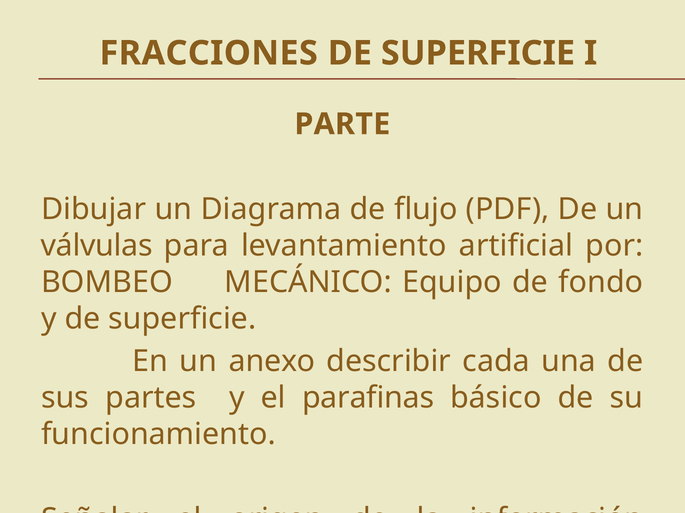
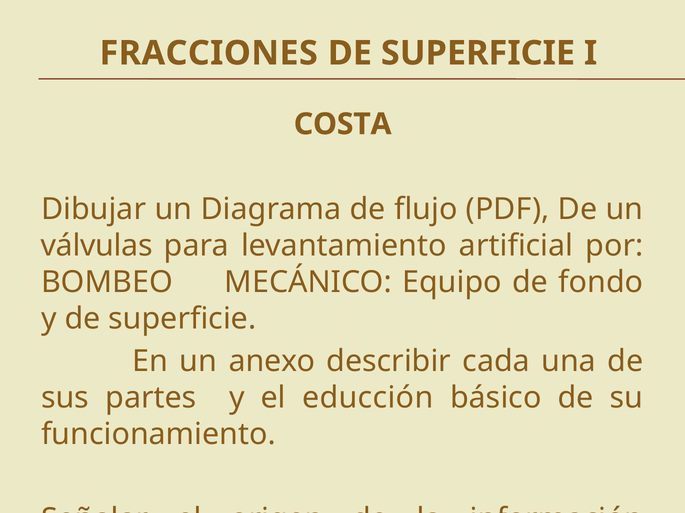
PARTE: PARTE -> COSTA (343, 124)
parafinas: parafinas -> educción (368, 398)
